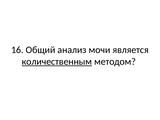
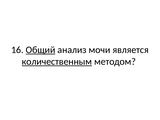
Общий underline: none -> present (40, 50)
